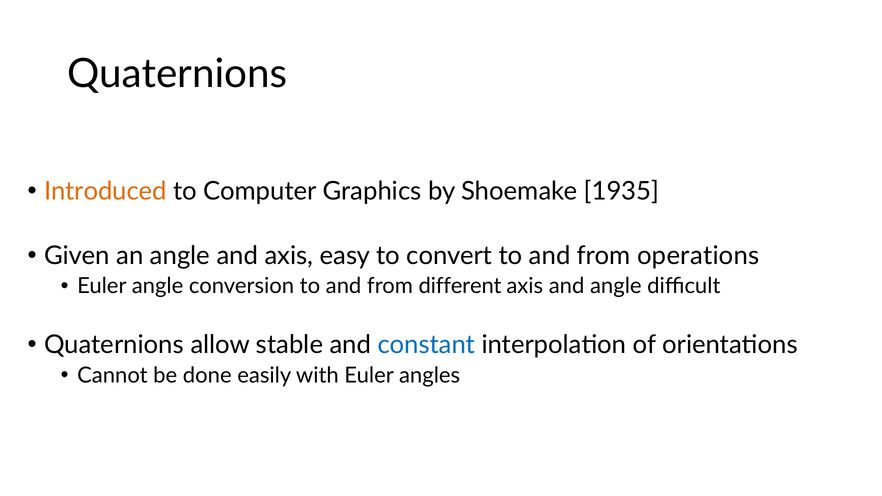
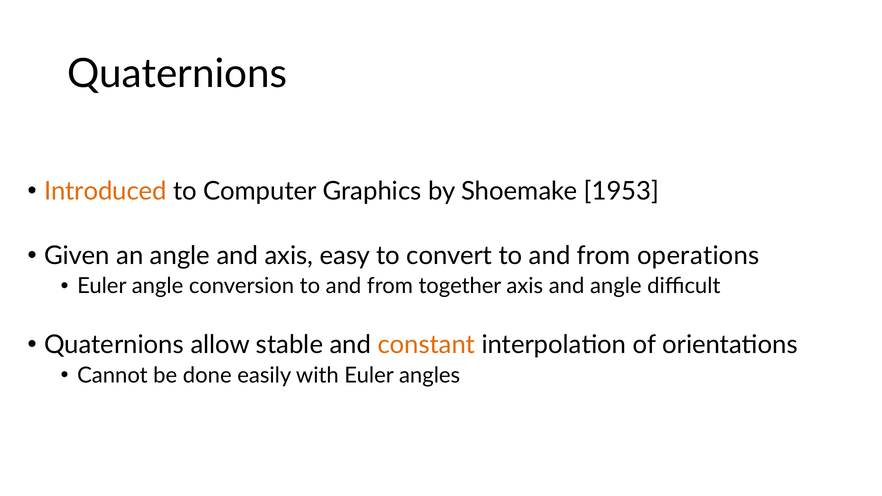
1935: 1935 -> 1953 (621, 191)
different: different -> together (460, 286)
constant colour: blue -> orange (426, 345)
